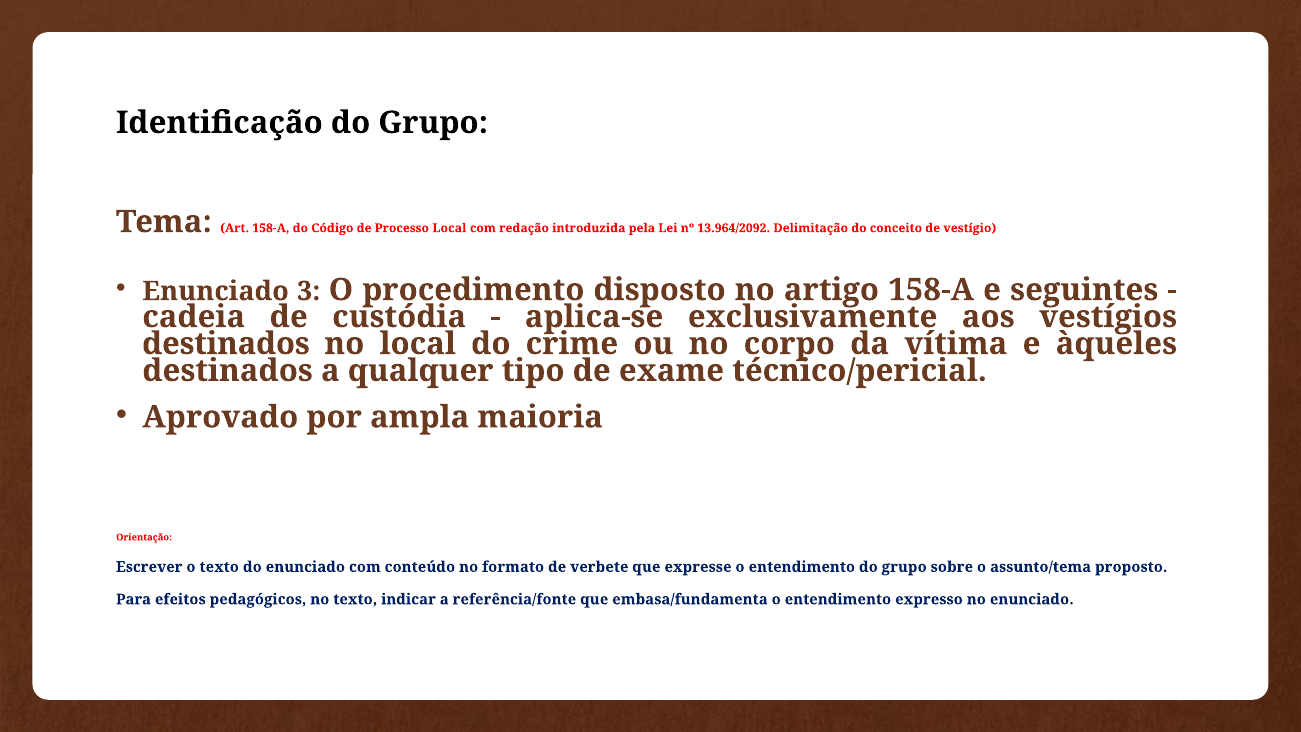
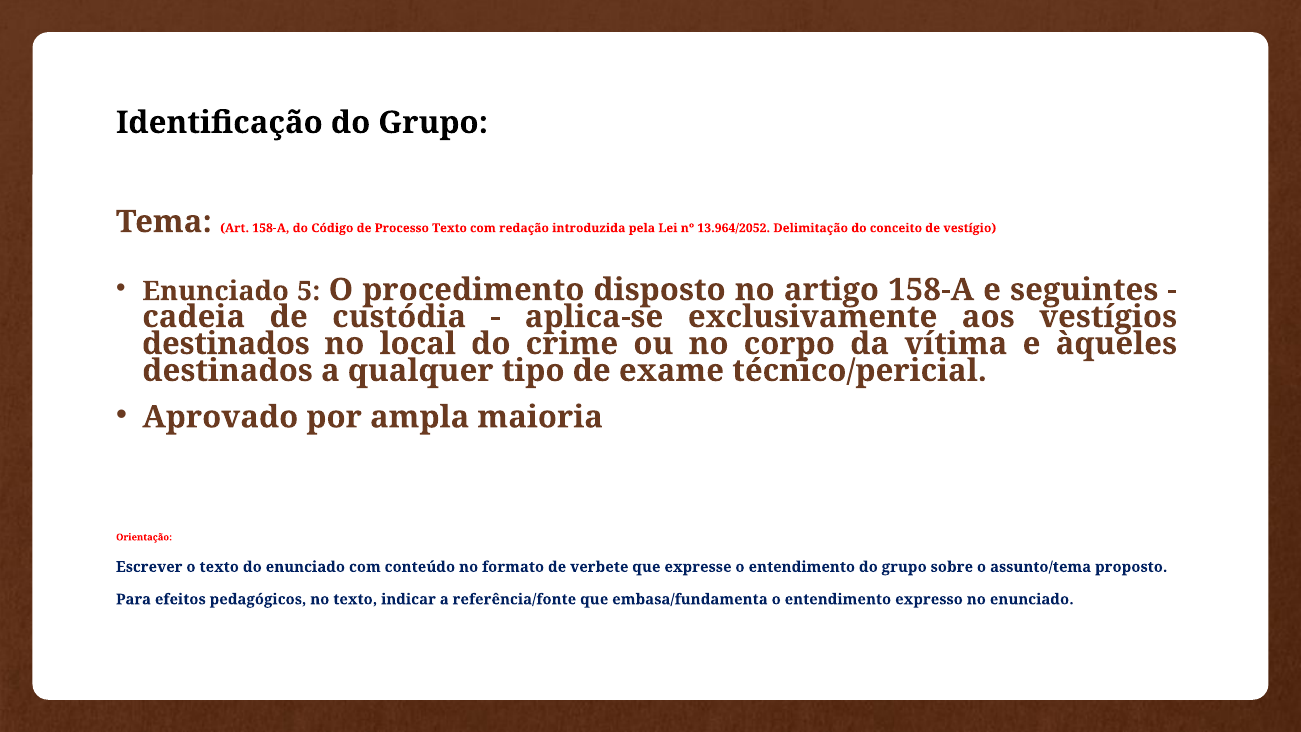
Processo Local: Local -> Texto (450, 228)
13.964/2092: 13.964/2092 -> 13.964/2052 (734, 228)
3: 3 -> 5 (309, 291)
